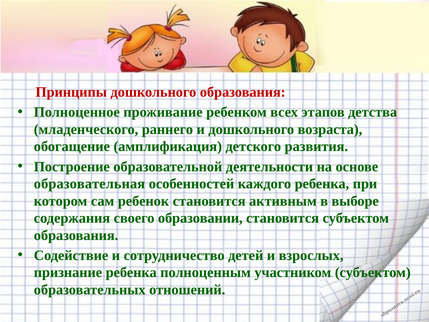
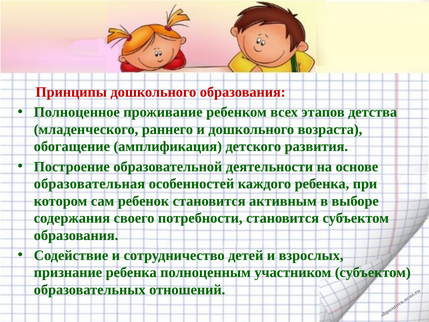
образовании: образовании -> потребности (200, 218)
